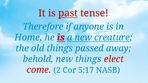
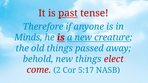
Home: Home -> Minds (28, 38)
